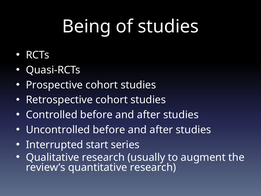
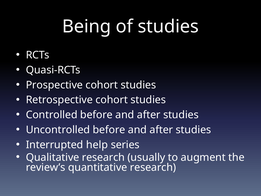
start: start -> help (97, 145)
